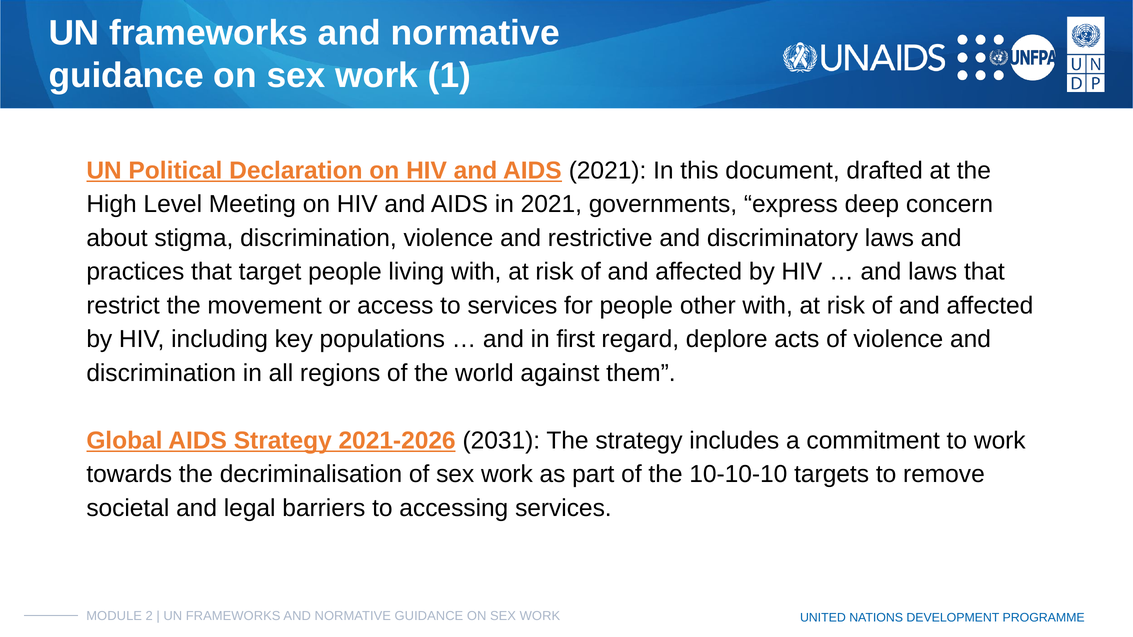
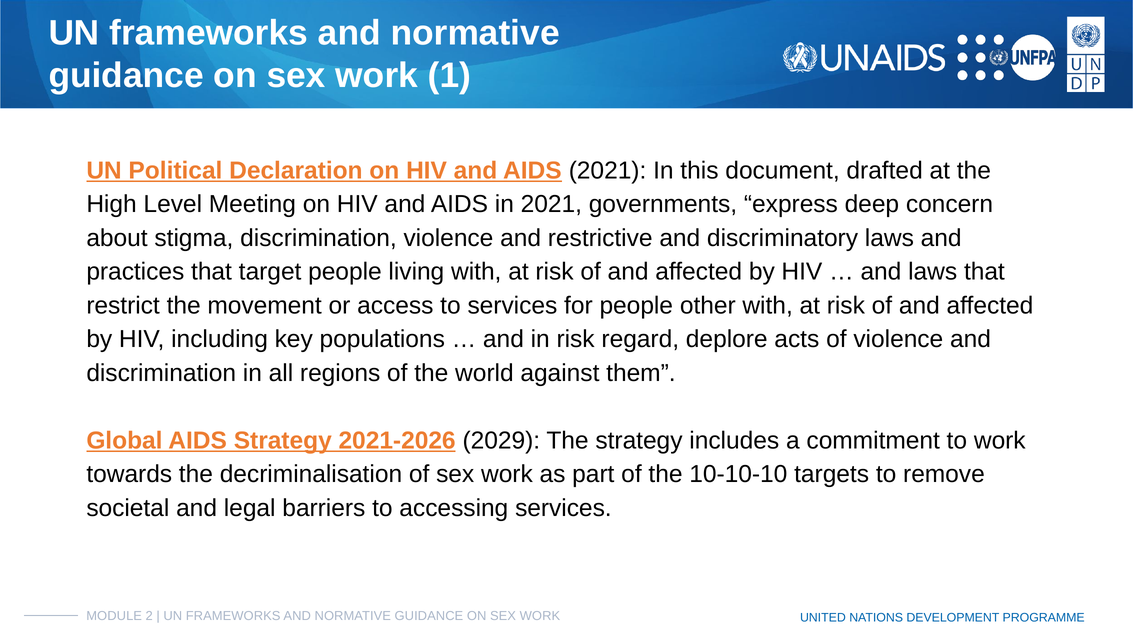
in first: first -> risk (576, 339)
2031: 2031 -> 2029 (501, 441)
